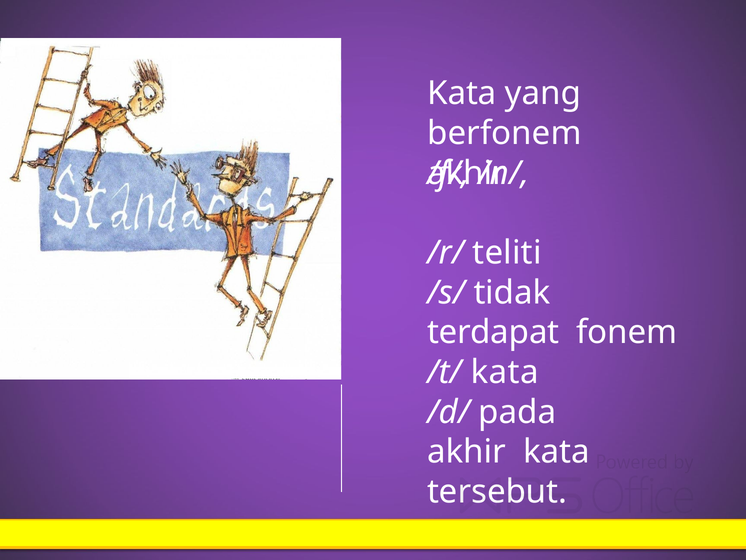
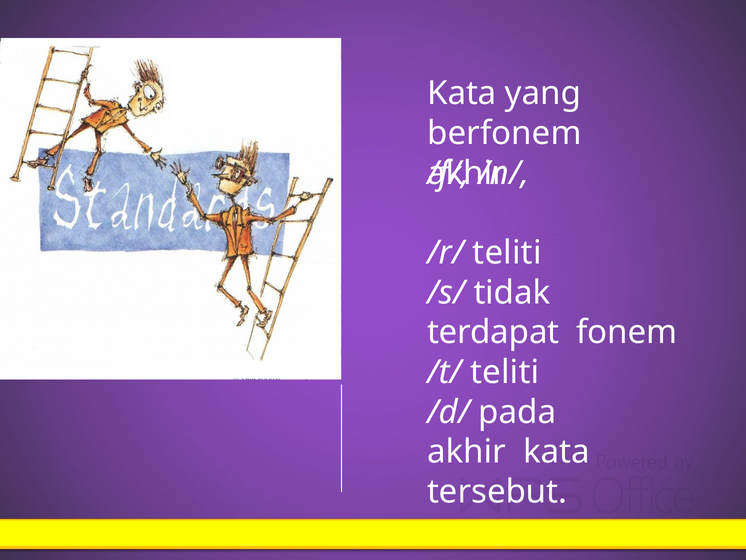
/t/ kata: kata -> teliti (505, 372)
